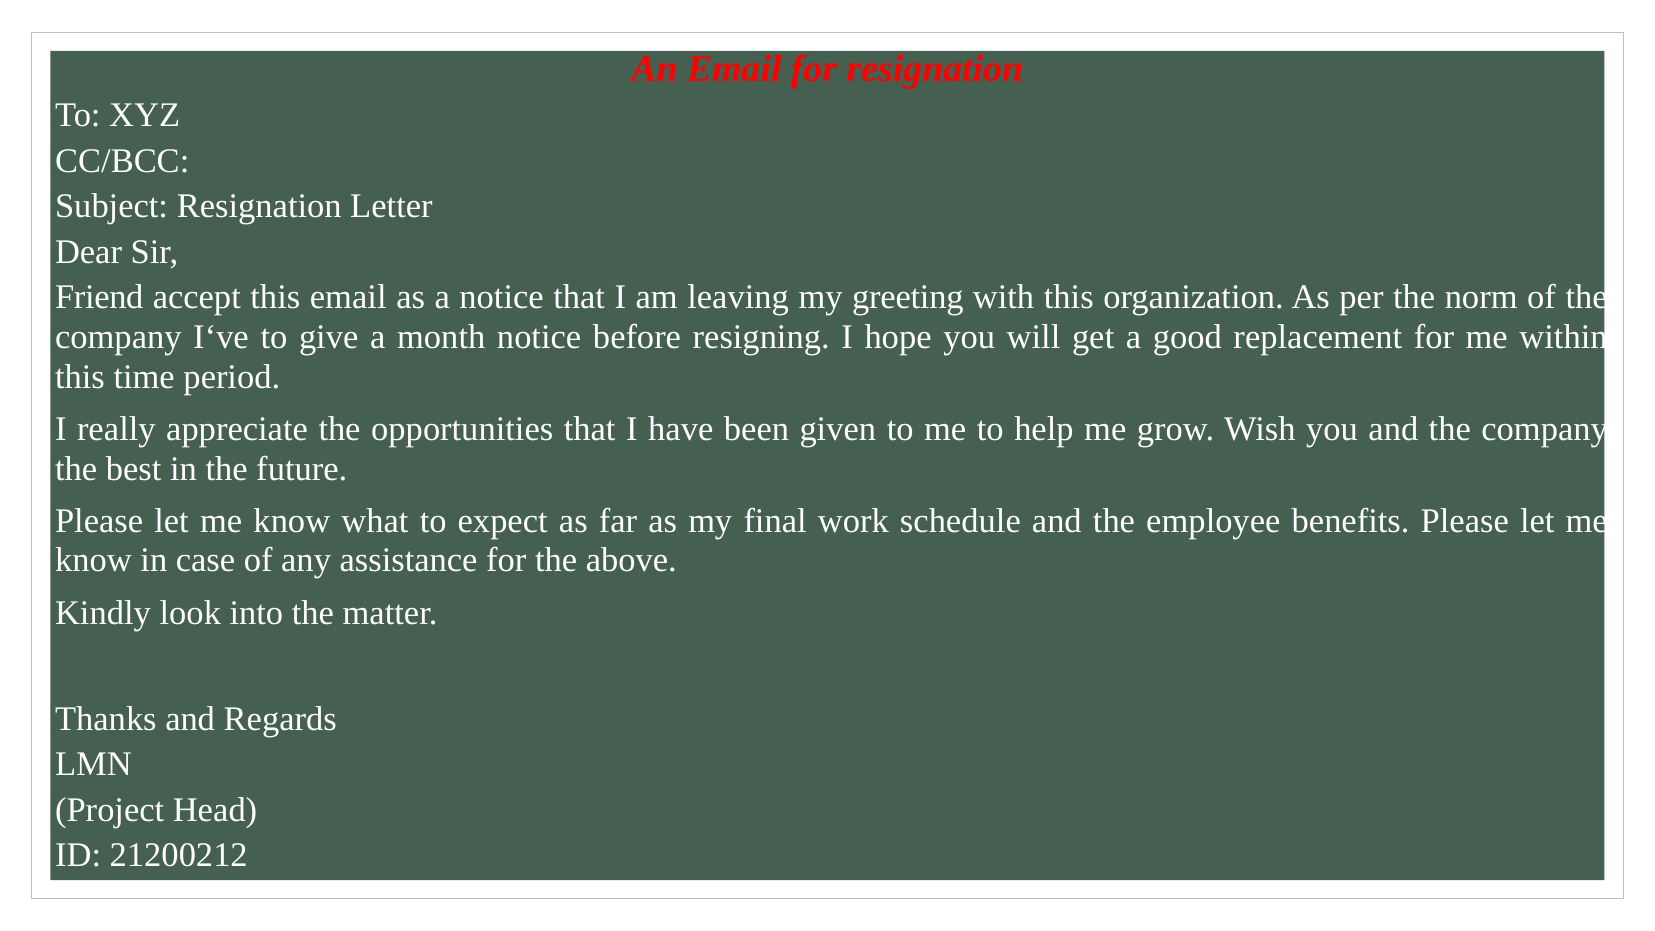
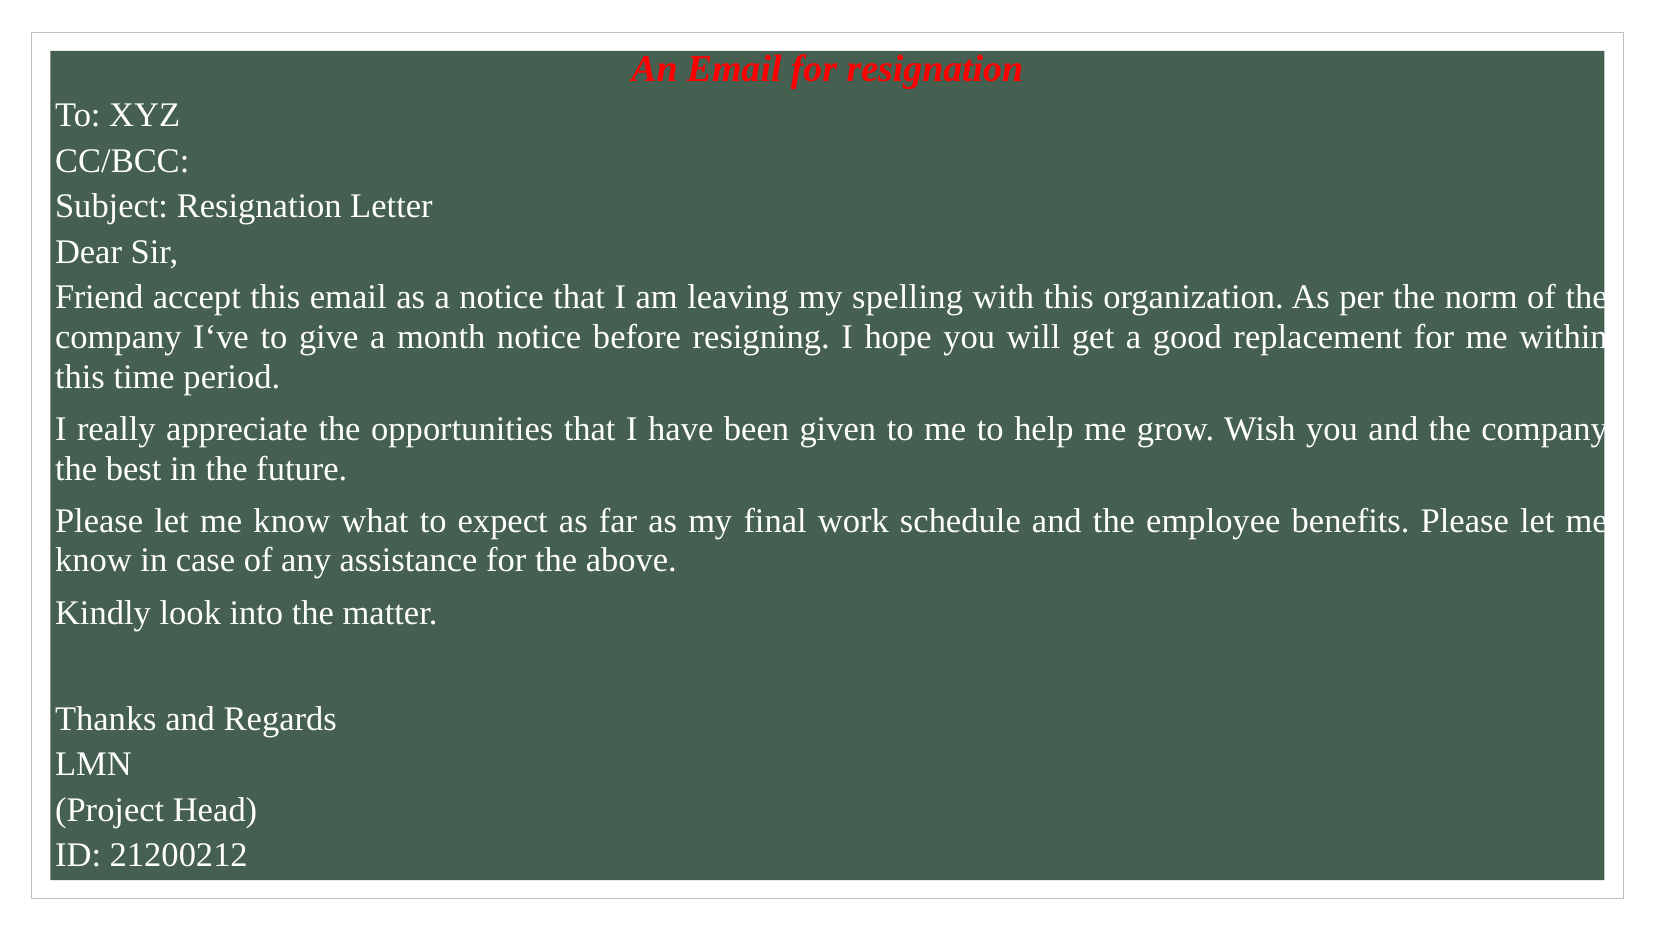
greeting: greeting -> spelling (908, 297)
